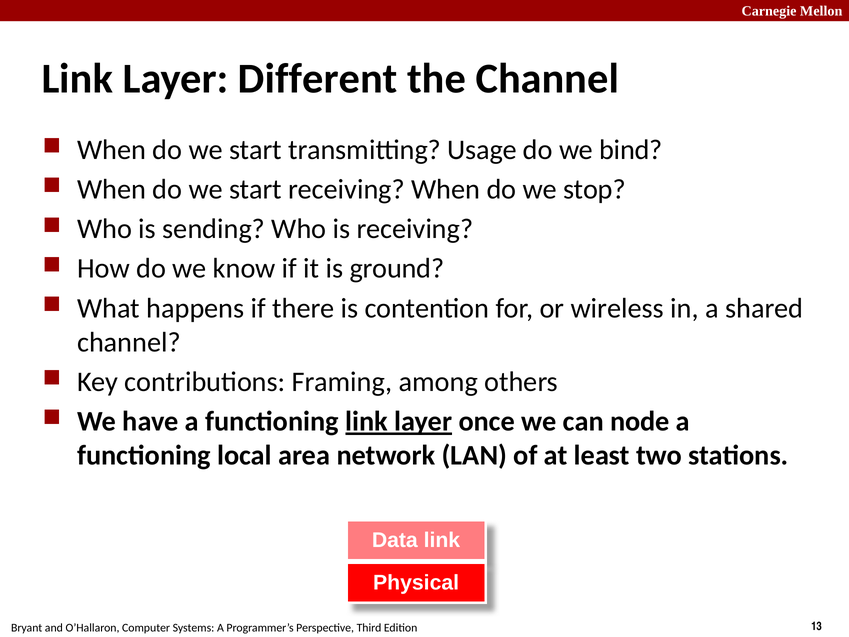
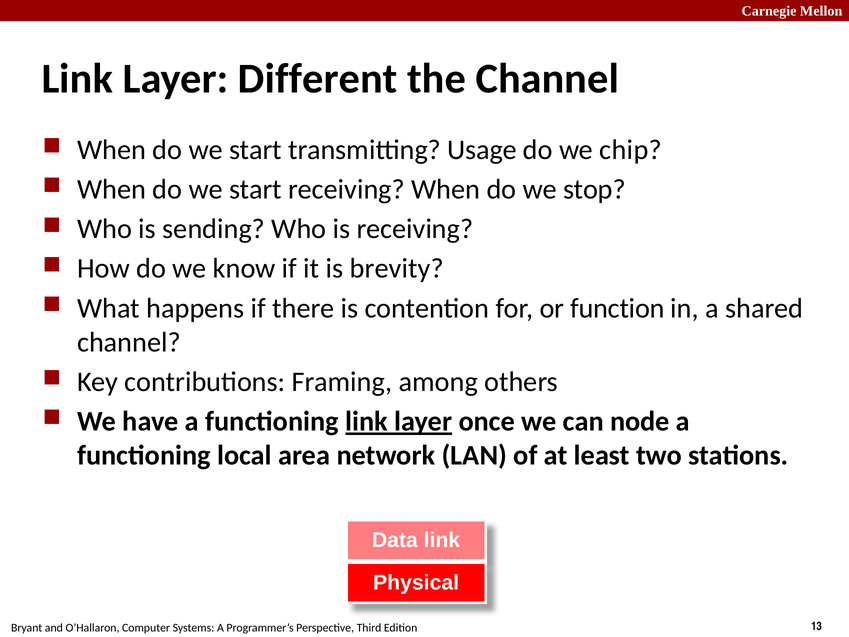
bind: bind -> chip (631, 150)
ground: ground -> brevity (397, 269)
wireless: wireless -> function (618, 308)
